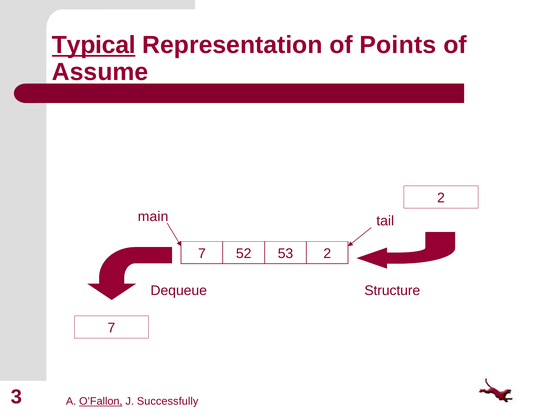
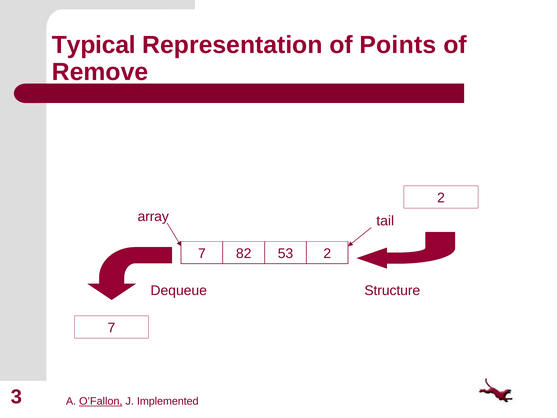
Typical underline: present -> none (94, 45)
Assume: Assume -> Remove (100, 72)
main: main -> array (153, 216)
52: 52 -> 82 (244, 253)
Successfully: Successfully -> Implemented (168, 401)
